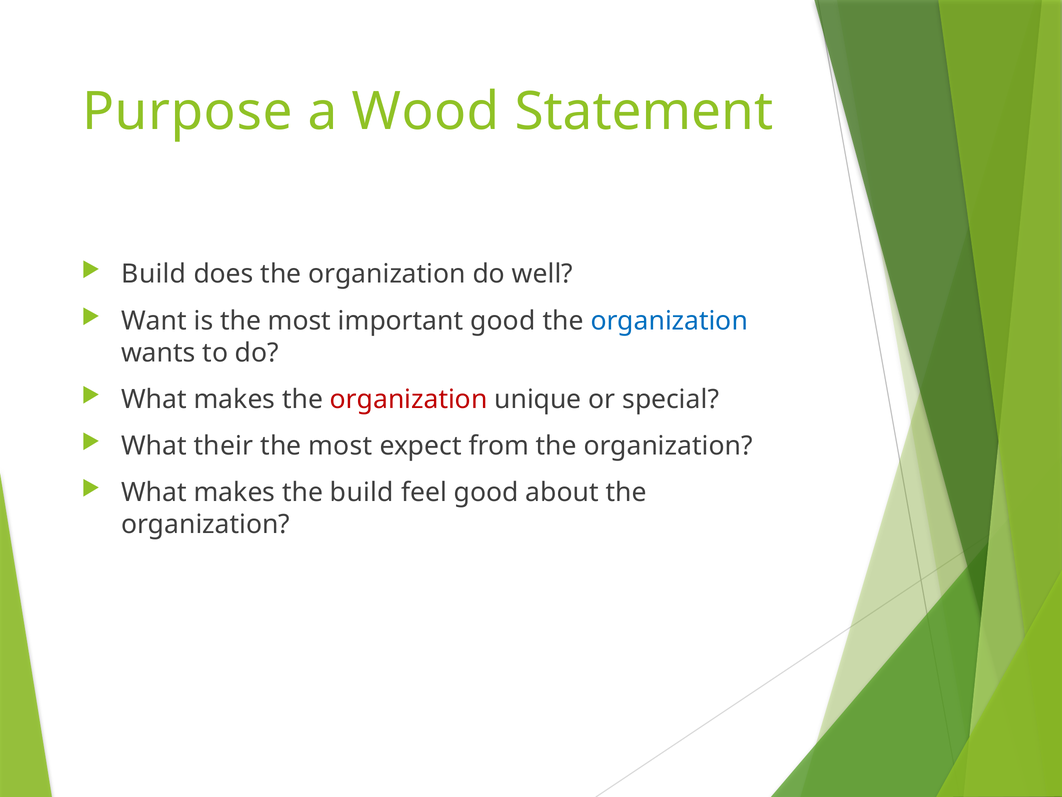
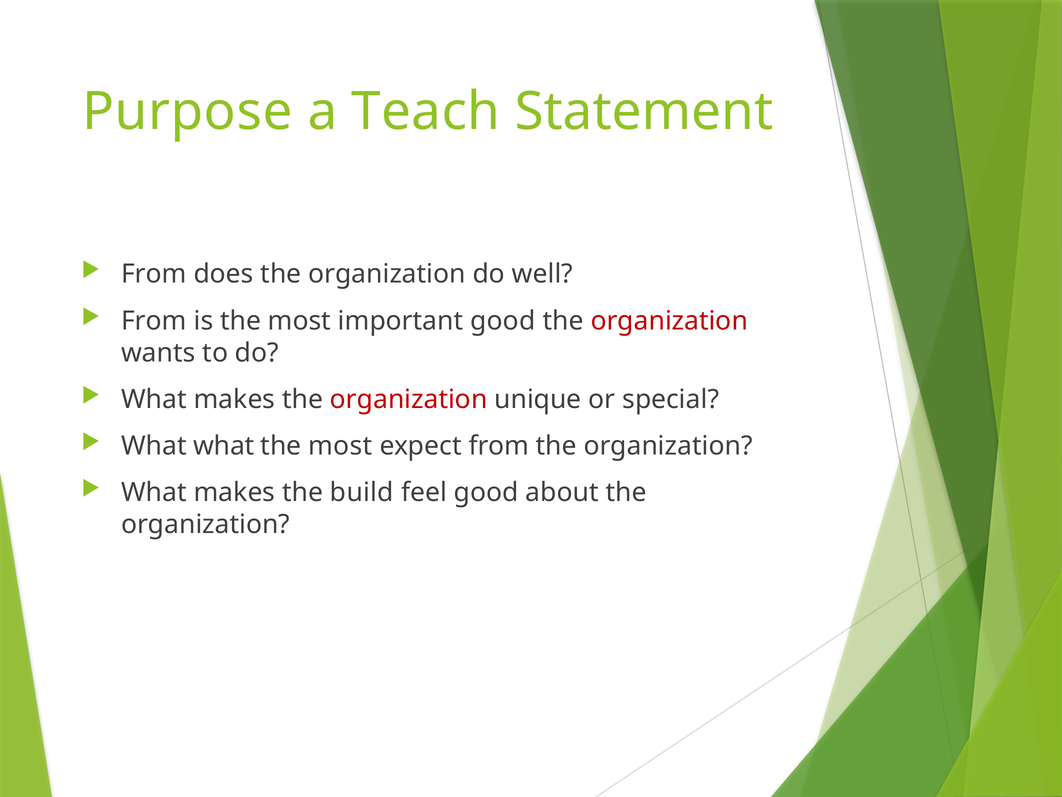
Wood: Wood -> Teach (426, 112)
Build: Build -> From (154, 274)
Want: Want -> From (154, 321)
organization colour: blue -> red (669, 321)
What their: their -> what (224, 446)
